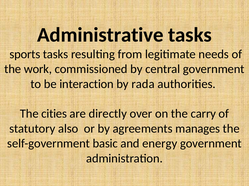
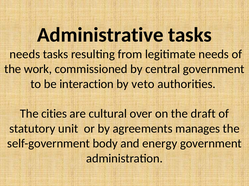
sports: sports -> needs (25, 54)
rada: rada -> veto (143, 84)
directly: directly -> cultural (108, 114)
carry: carry -> draft (203, 114)
also: also -> unit (68, 129)
basic: basic -> body (105, 144)
